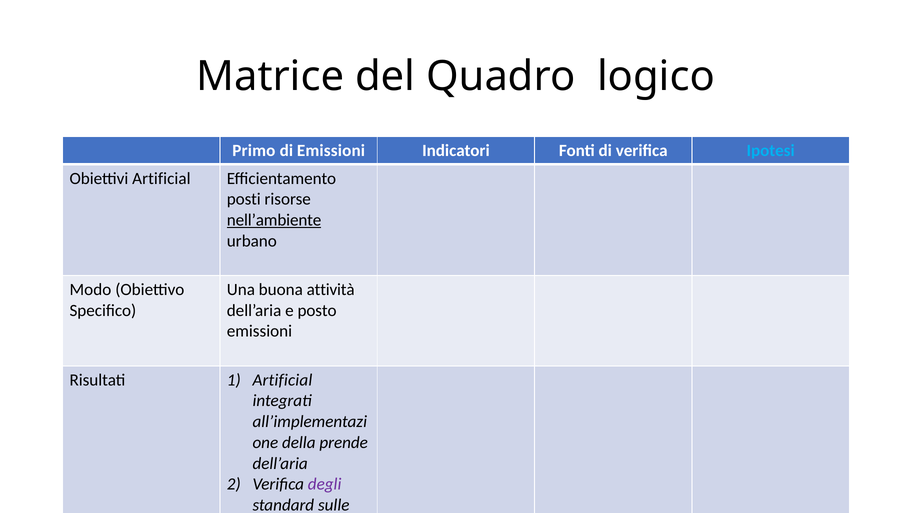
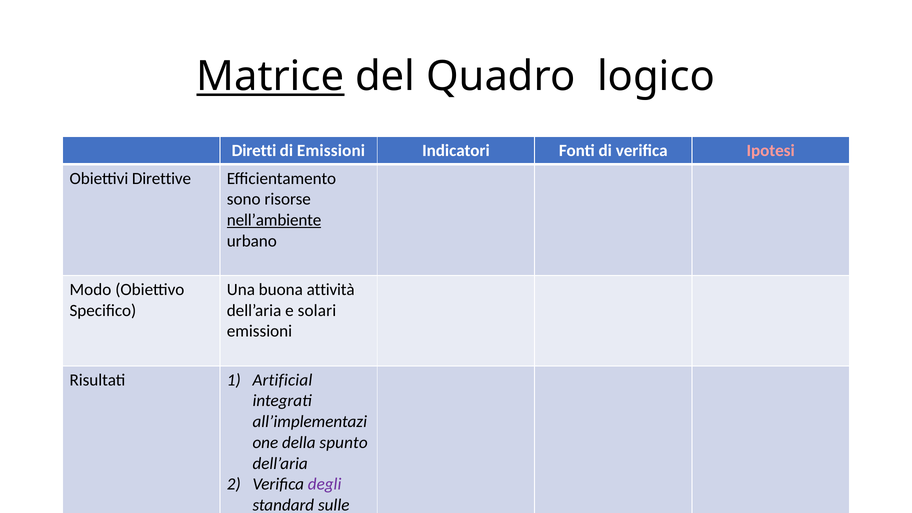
Matrice underline: none -> present (270, 77)
Primo: Primo -> Diretti (254, 151)
Ipotesi colour: light blue -> pink (771, 151)
Obiettivi Artificial: Artificial -> Direttive (161, 178)
posti: posti -> sono (244, 199)
e posto: posto -> solari (317, 310)
prende: prende -> spunto (344, 443)
